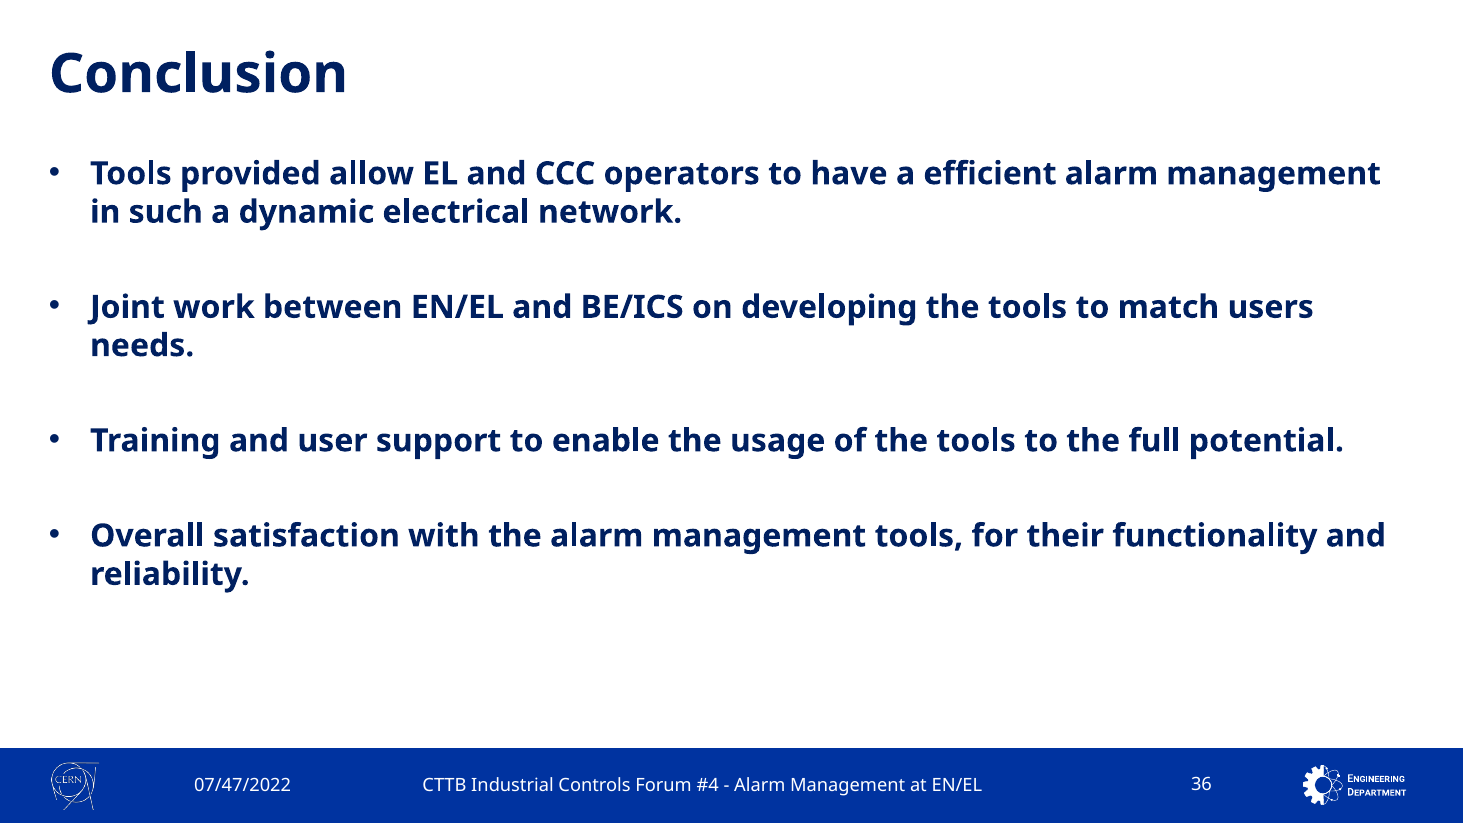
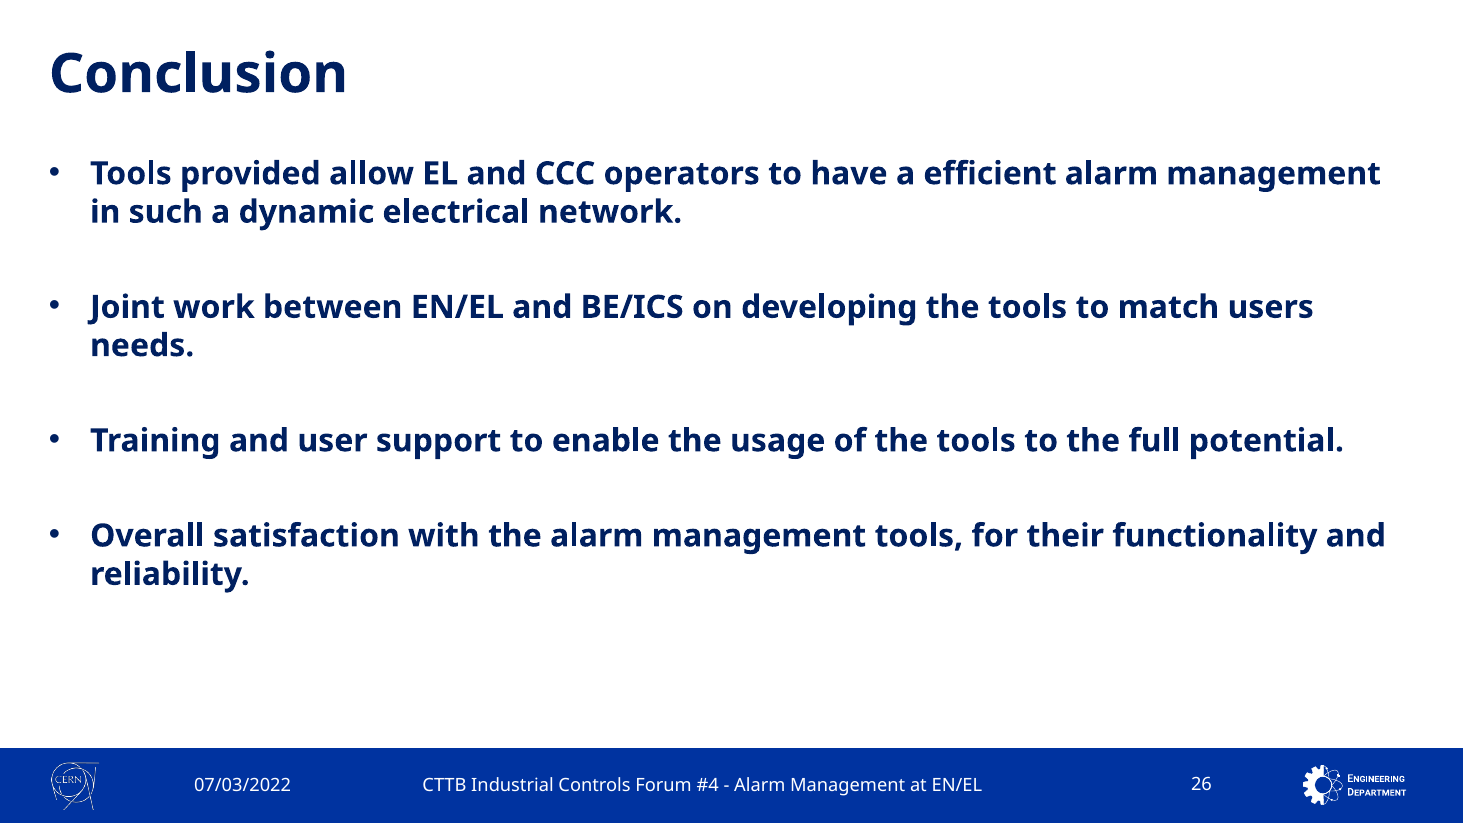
07/47/2022: 07/47/2022 -> 07/03/2022 (243, 785)
36: 36 -> 26 (1202, 784)
